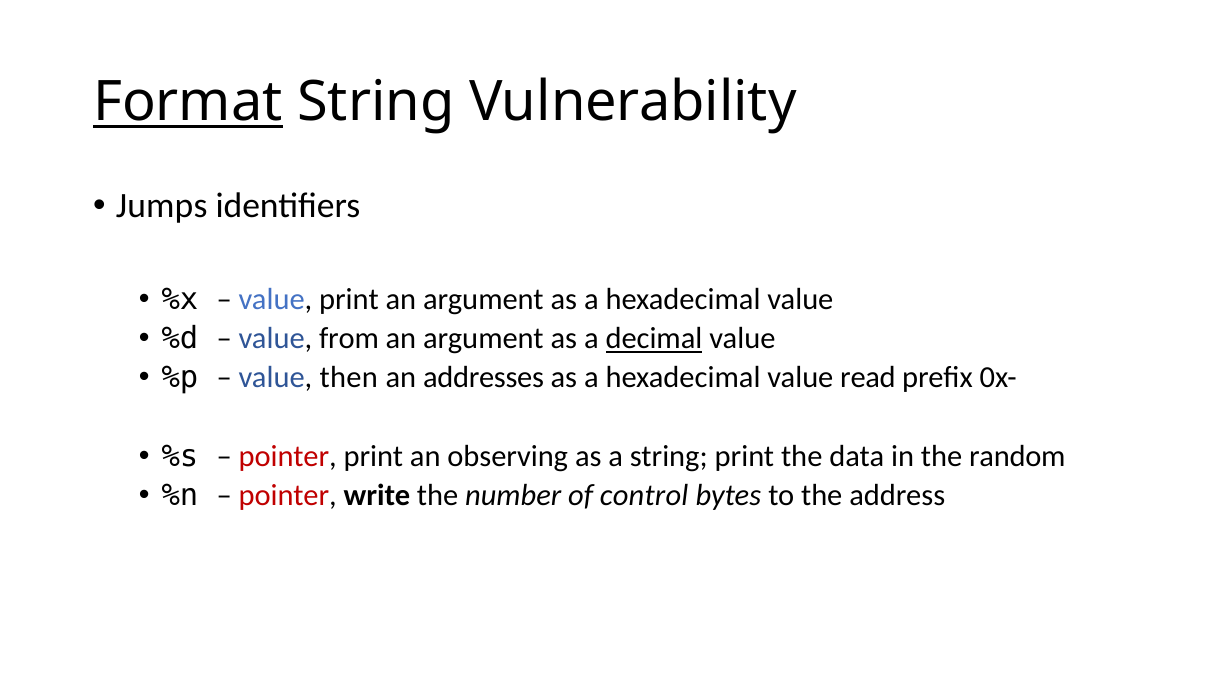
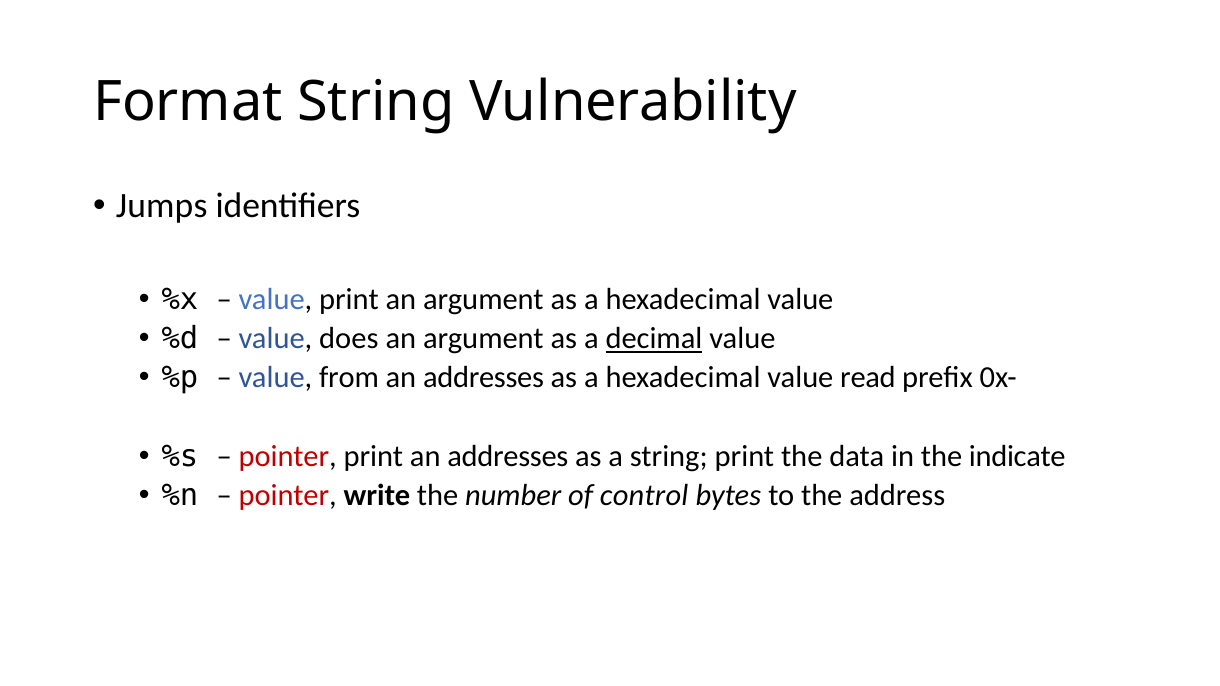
Format underline: present -> none (188, 102)
from: from -> does (349, 339)
then: then -> from (349, 378)
print an observing: observing -> addresses (508, 457)
random: random -> indicate (1017, 457)
